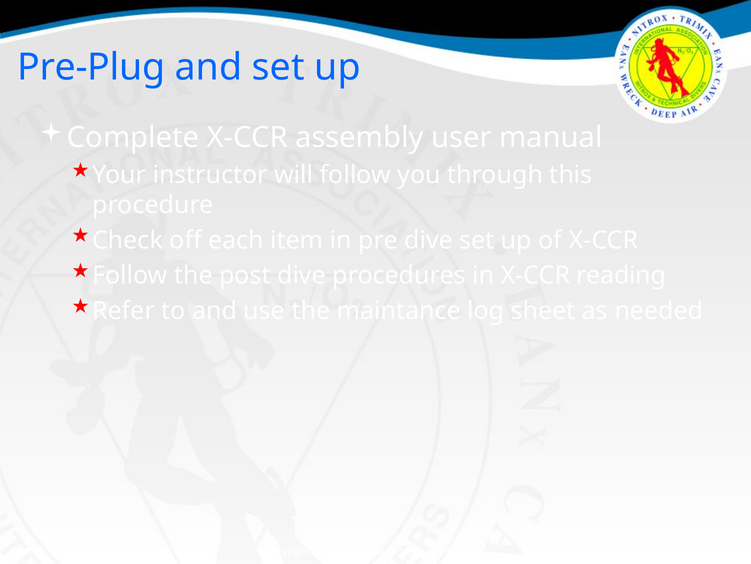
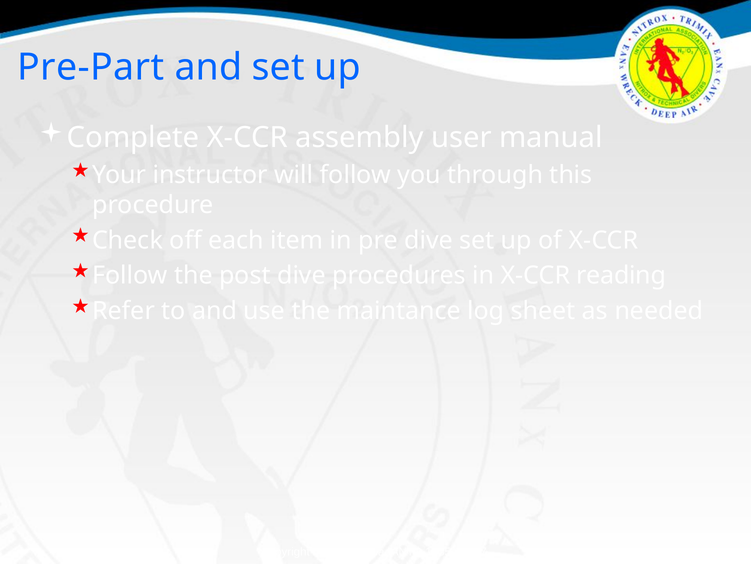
Pre-Plug: Pre-Plug -> Pre-Part (91, 67)
